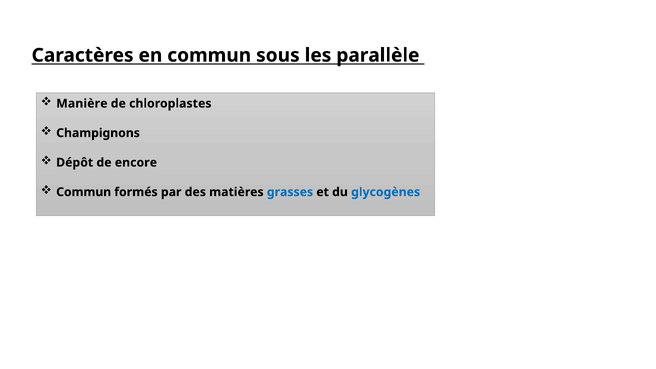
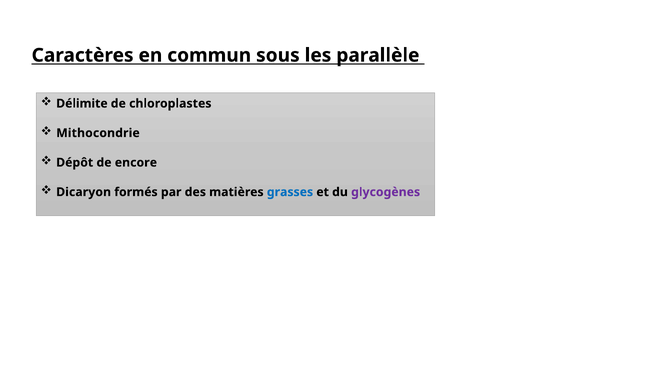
Manière: Manière -> Délimite (82, 104)
Champignons: Champignons -> Mithocondrie (98, 133)
Commun: Commun -> Dicaryon (84, 192)
glycogènes colour: blue -> purple (386, 192)
